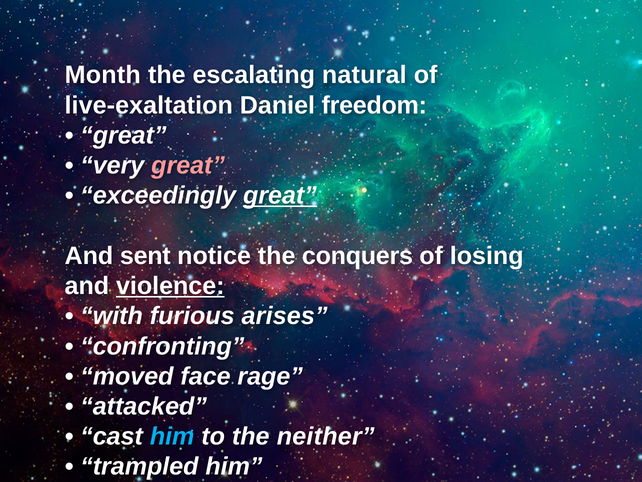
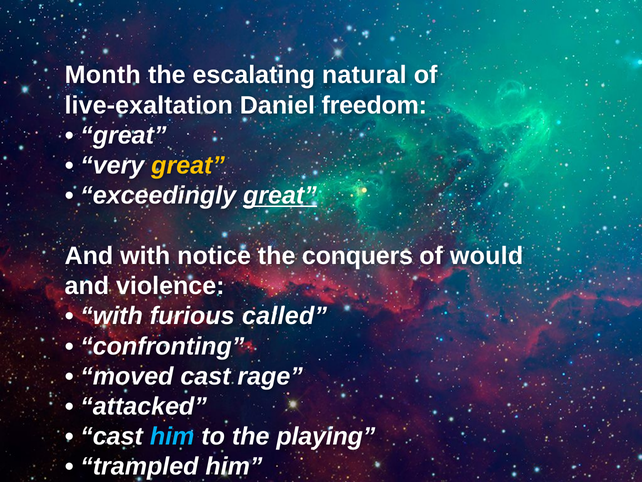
great colour: pink -> yellow (188, 165)
And sent: sent -> with (145, 256)
losing: losing -> would (487, 256)
violence underline: present -> none (170, 286)
arises: arises -> called (285, 316)
moved face: face -> cast (206, 376)
neither: neither -> playing (326, 436)
